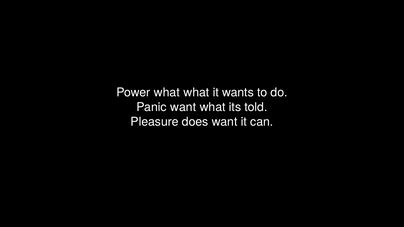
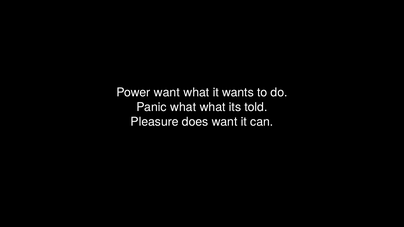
Power what: what -> want (167, 93)
Panic want: want -> what (183, 107)
